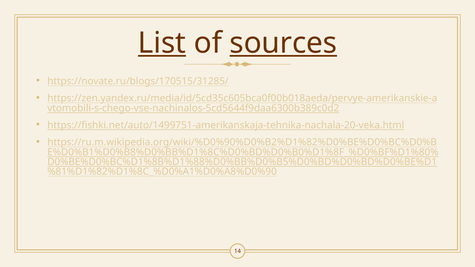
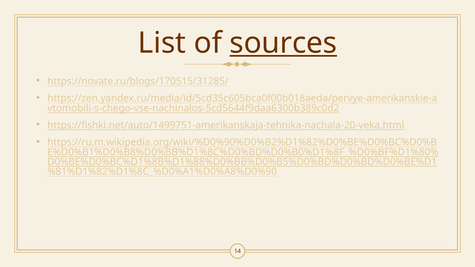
List underline: present -> none (162, 43)
